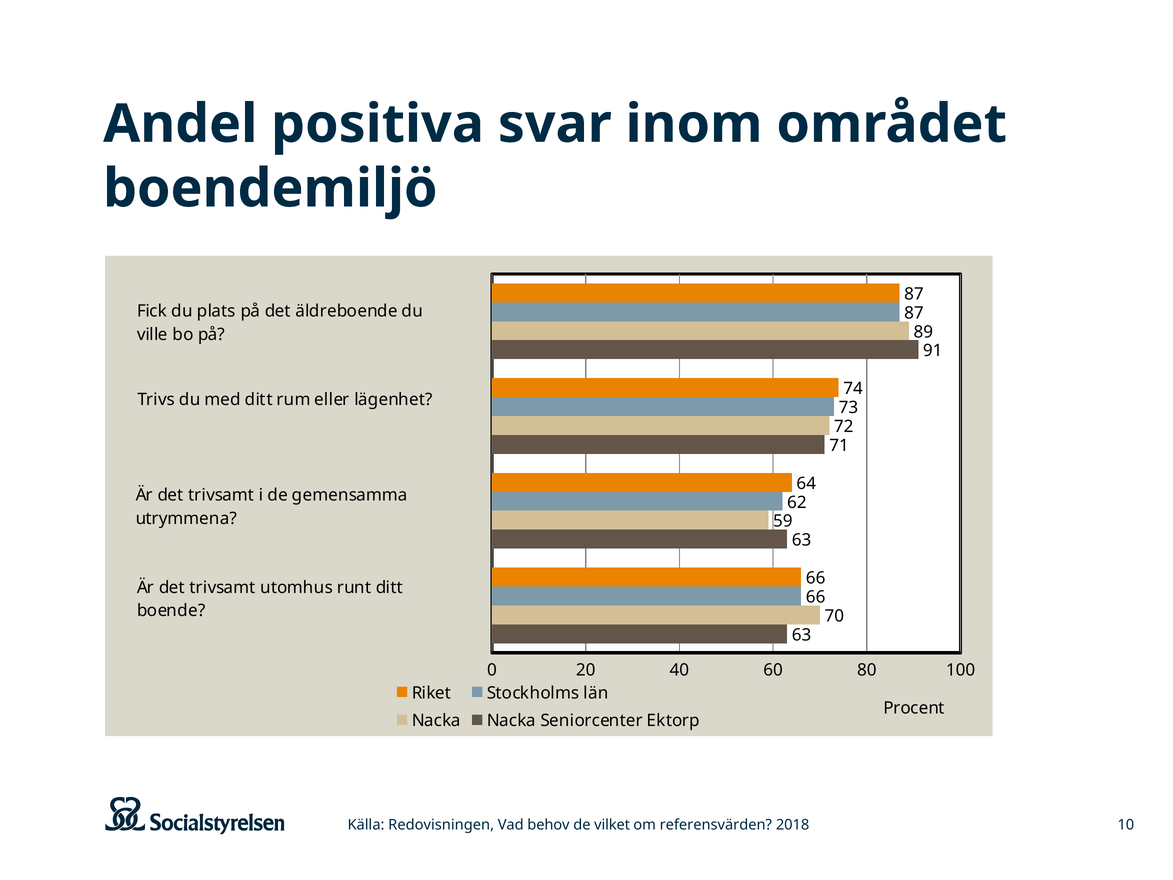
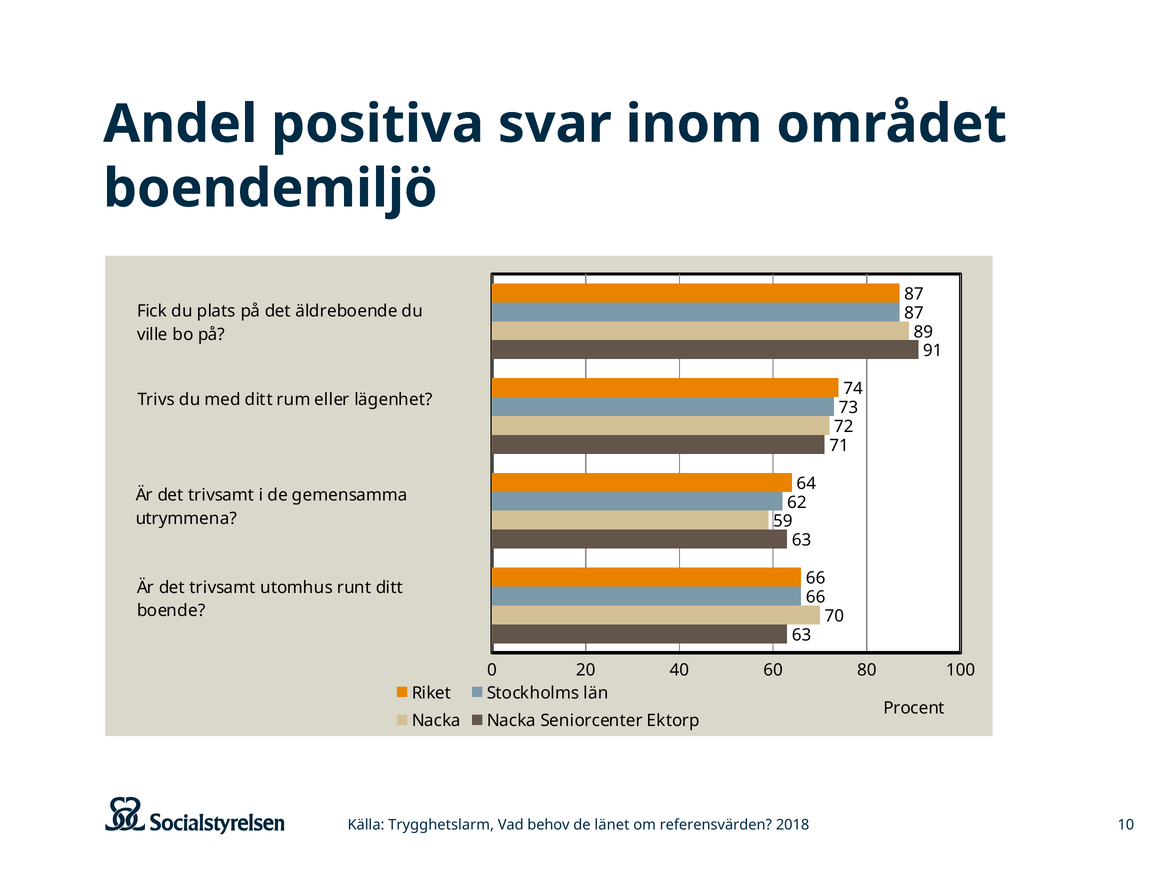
Redovisningen: Redovisningen -> Trygghetslarm (441, 825)
vilket: vilket -> länet (612, 825)
